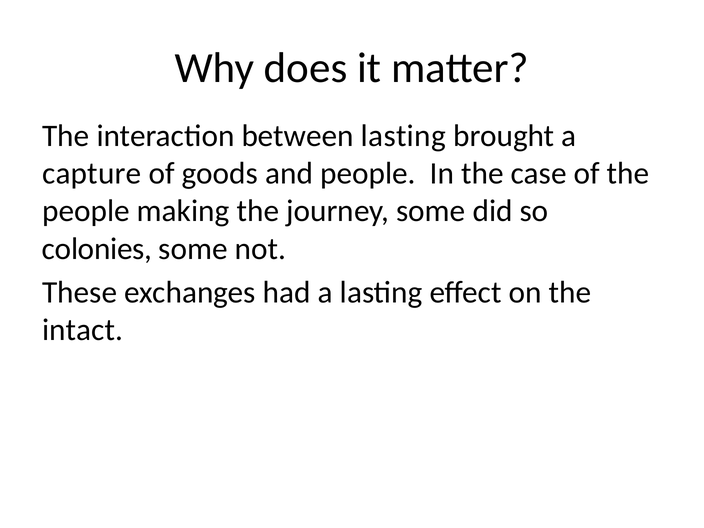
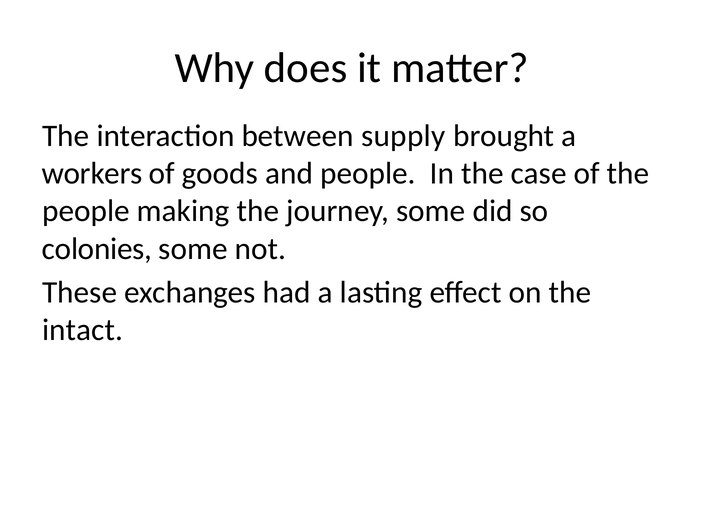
between lasting: lasting -> supply (403, 136)
capture: capture -> workers (92, 174)
